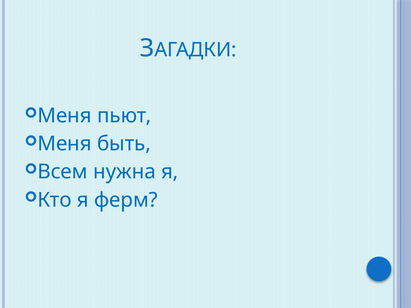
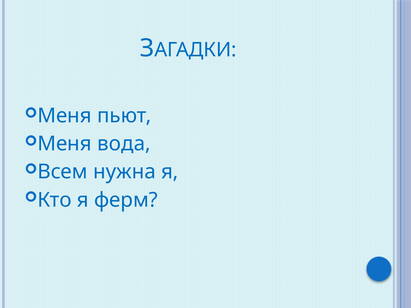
быть: быть -> вода (124, 144)
